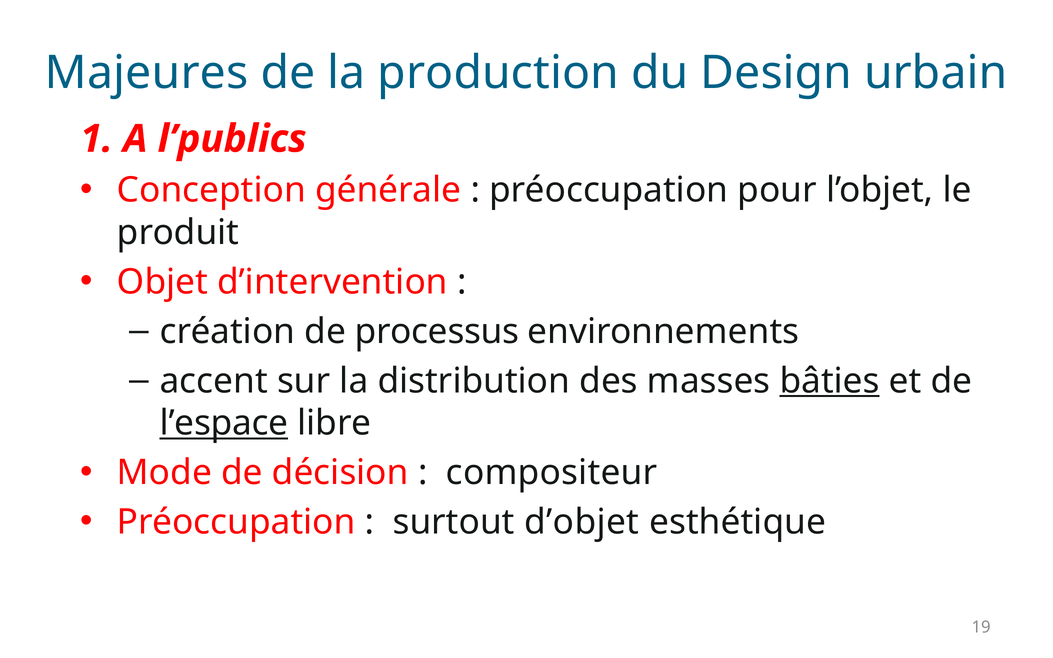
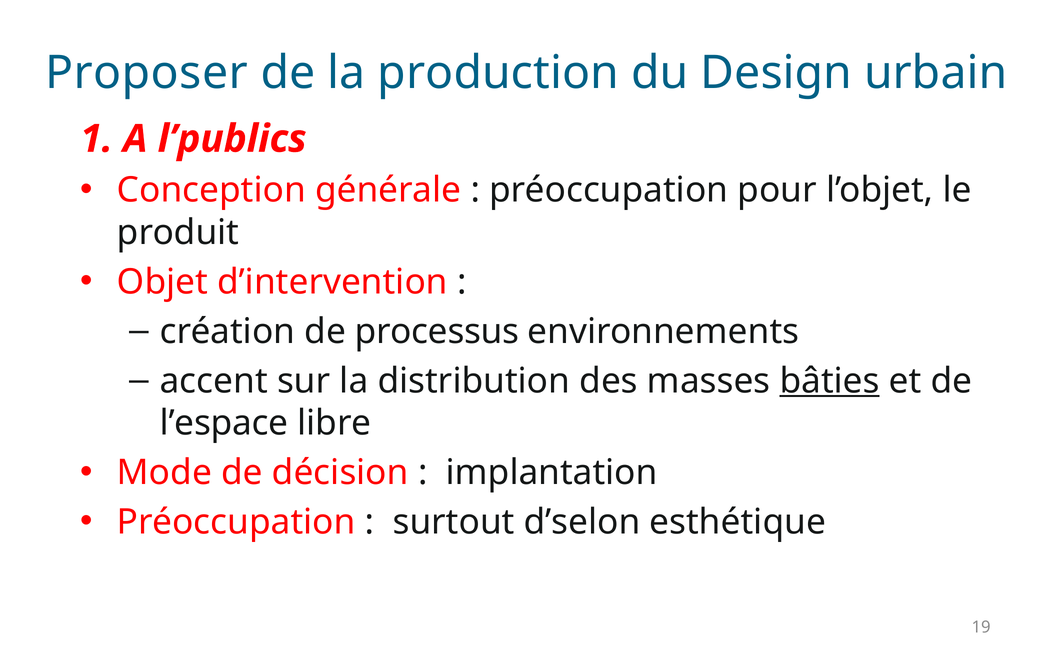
Majeures: Majeures -> Proposer (147, 73)
l’espace underline: present -> none (224, 423)
compositeur: compositeur -> implantation (552, 473)
d’objet: d’objet -> d’selon (582, 522)
